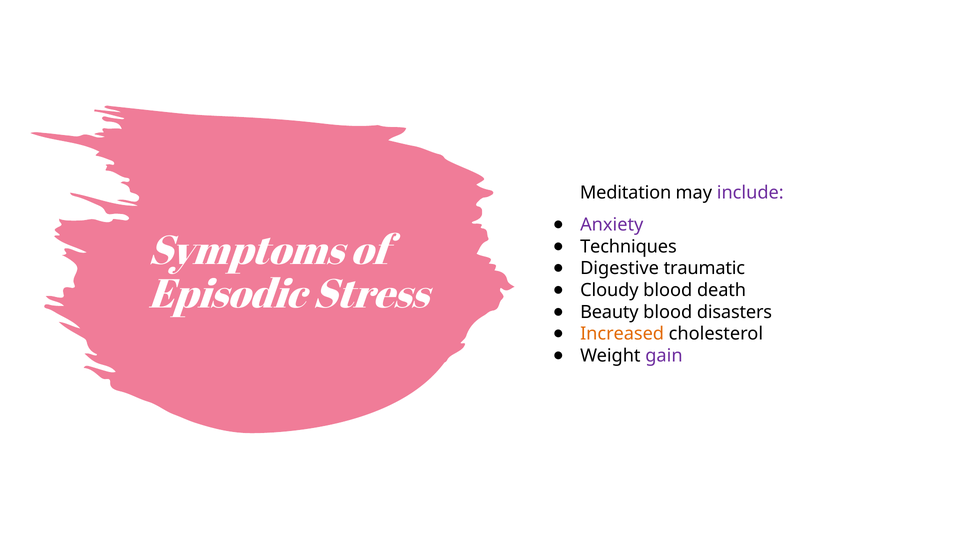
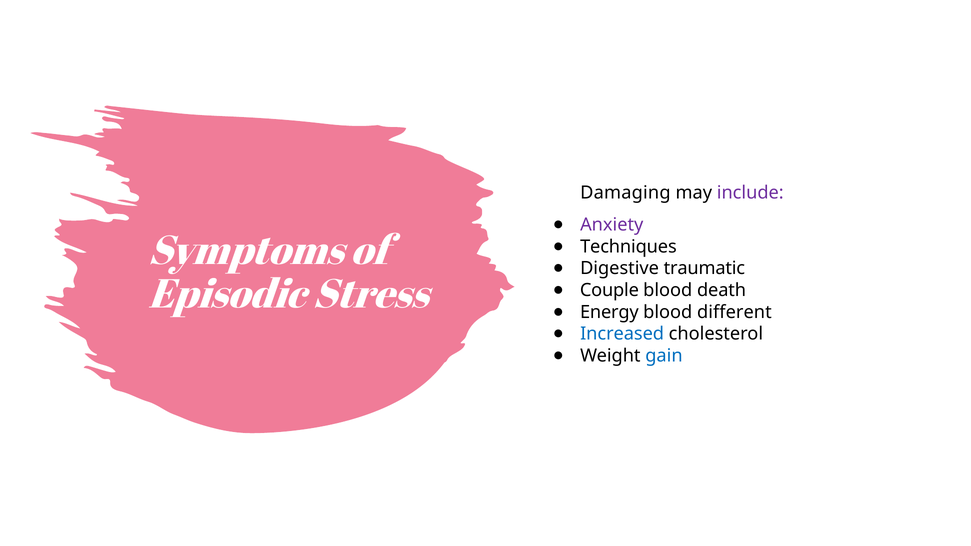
Meditation: Meditation -> Damaging (625, 193)
Cloudy: Cloudy -> Couple (609, 290)
Beauty: Beauty -> Energy (609, 312)
disasters: disasters -> different (734, 312)
Increased colour: orange -> blue (622, 334)
gain colour: purple -> blue (664, 356)
